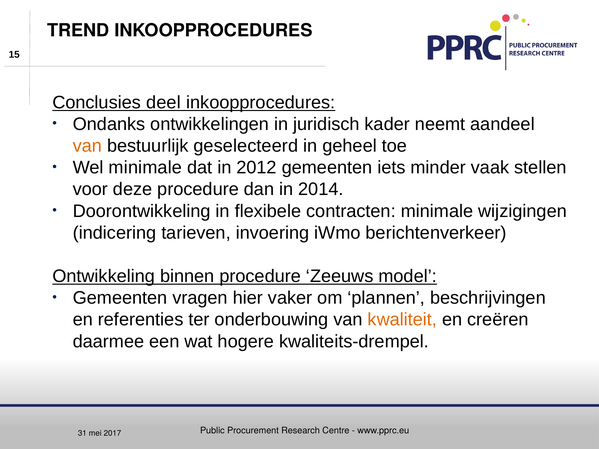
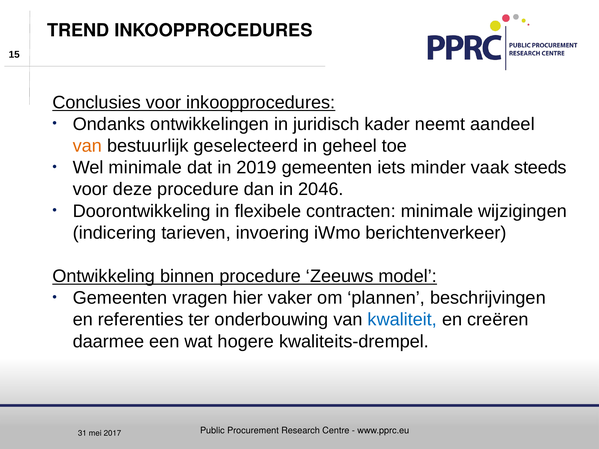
Conclusies deel: deel -> voor (164, 102)
2012: 2012 -> 2019 (257, 168)
stellen: stellen -> steeds (540, 168)
2014: 2014 -> 2046 (321, 189)
kwaliteit colour: orange -> blue (402, 320)
